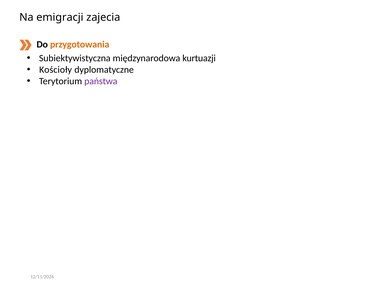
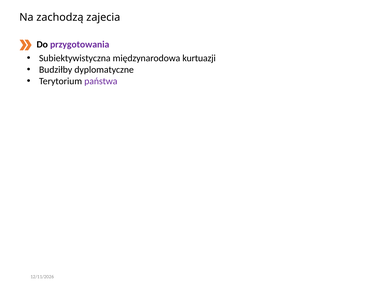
emigracji: emigracji -> zachodzą (60, 17)
przygotowania colour: orange -> purple (80, 44)
Kościoły: Kościoły -> Budziłby (56, 70)
